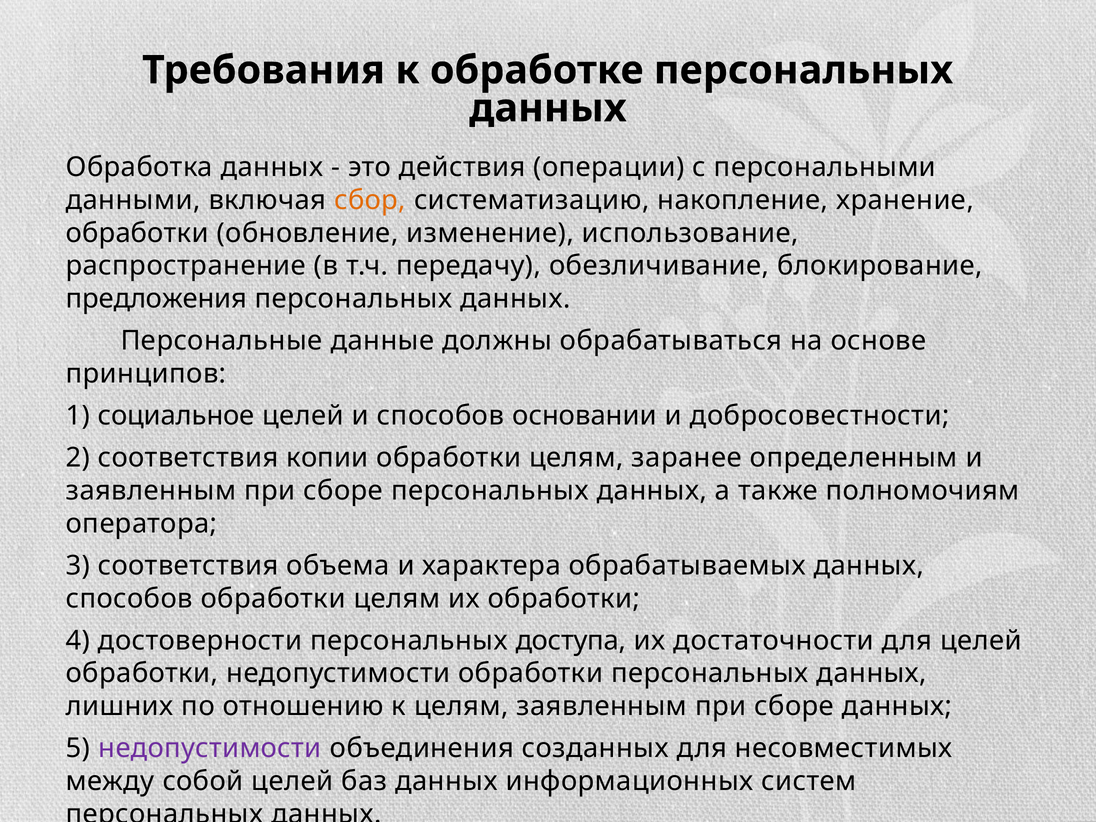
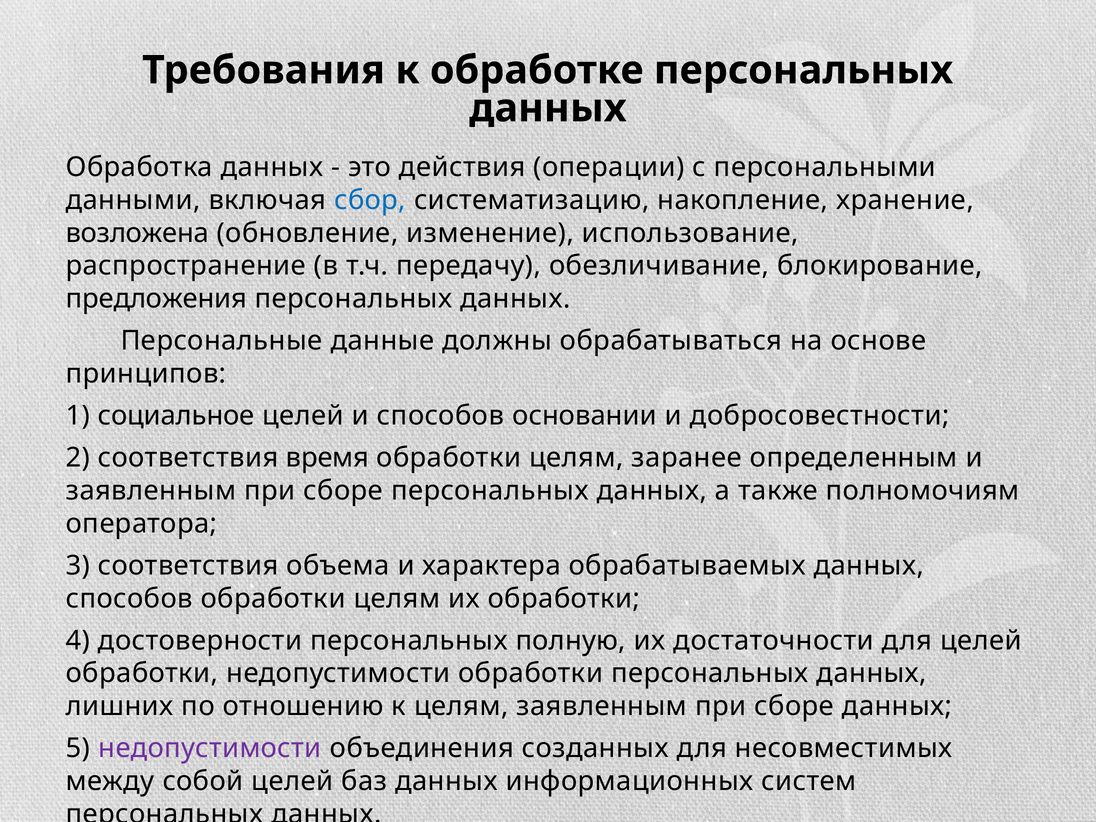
сбор colour: orange -> blue (370, 200)
обработки: обработки -> возложена (137, 233)
копии: копии -> время (327, 458)
доступа: доступа -> полную (571, 640)
